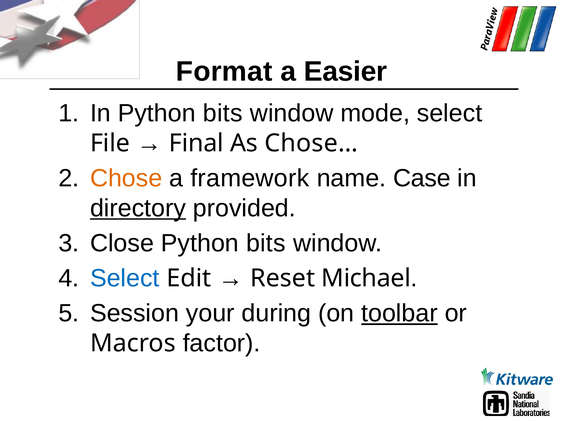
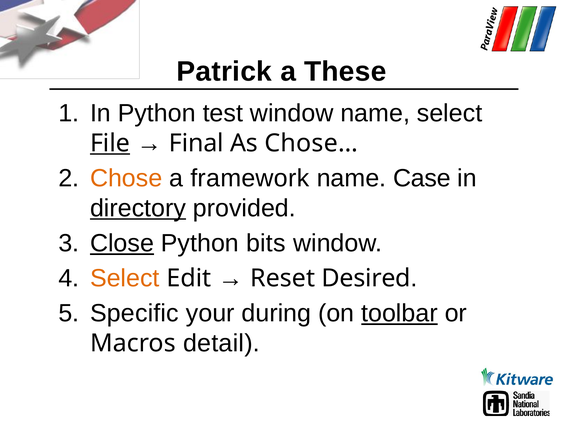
Format: Format -> Patrick (224, 71)
Easier: Easier -> These (345, 71)
In Python bits: bits -> test (223, 113)
window mode: mode -> name (375, 113)
File underline: none -> present (110, 143)
Close underline: none -> present (122, 243)
Select colour: blue -> orange (125, 279)
Michael: Michael -> Desired (366, 279)
Session: Session -> Specific (134, 314)
factor: factor -> detail (222, 344)
